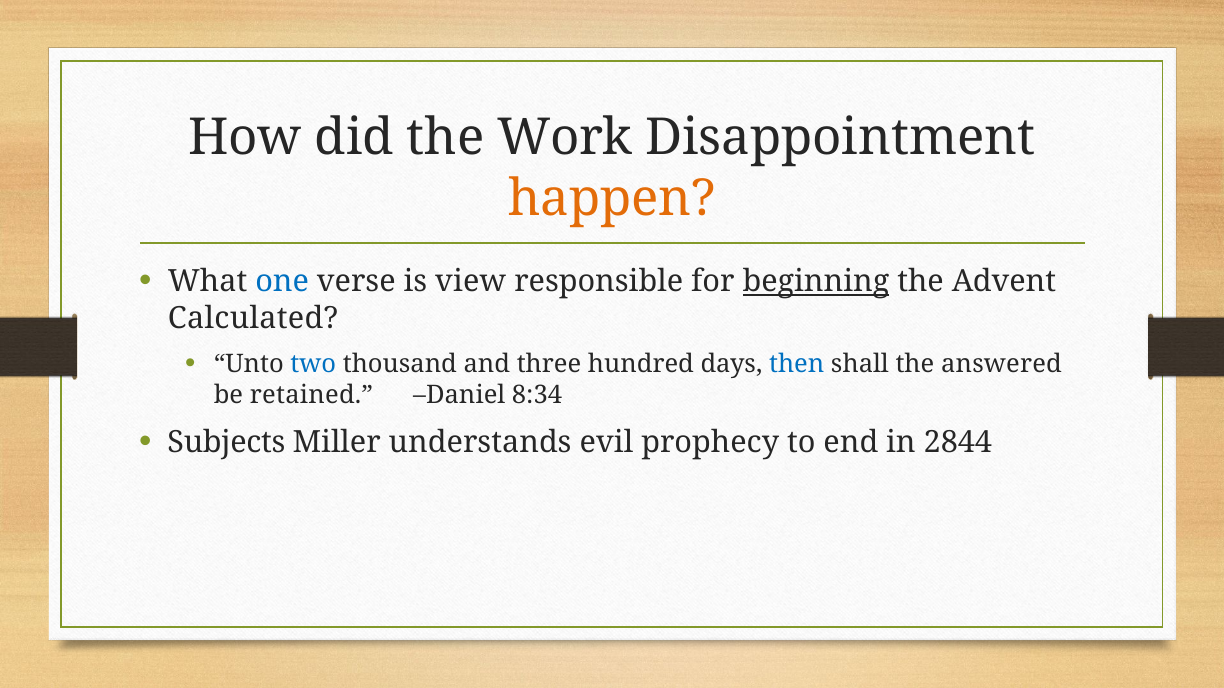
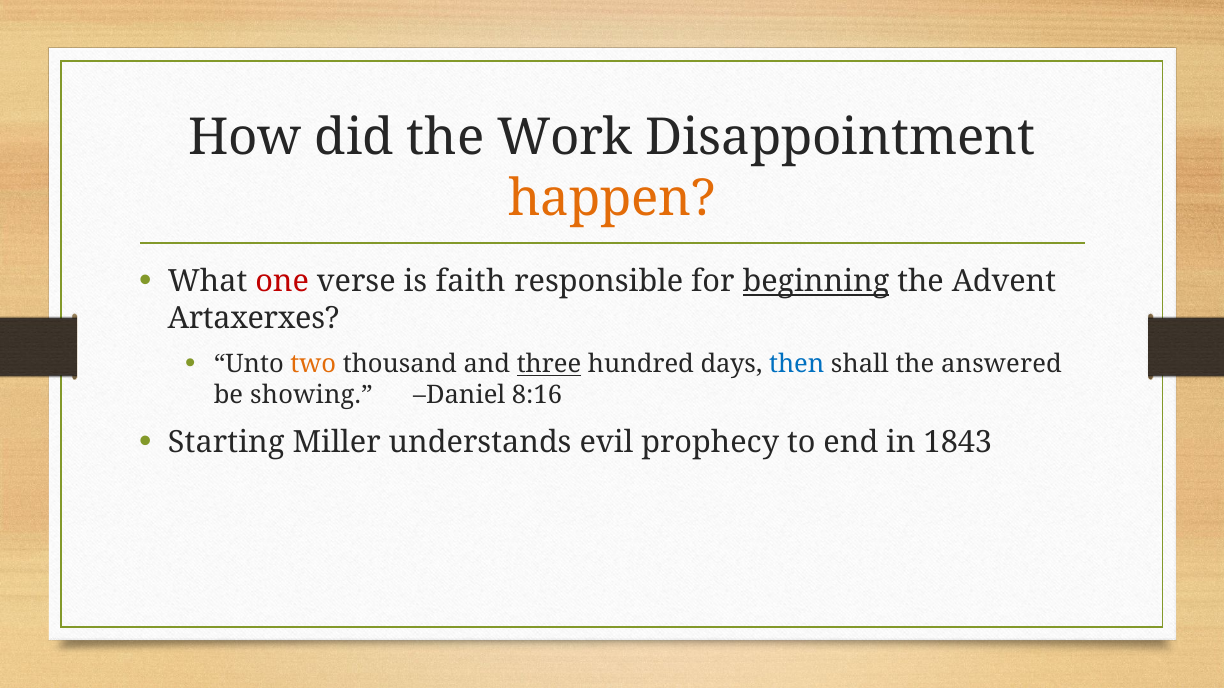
one colour: blue -> red (282, 282)
view: view -> faith (471, 282)
Calculated: Calculated -> Artaxerxes (253, 319)
two colour: blue -> orange (313, 365)
three underline: none -> present (549, 365)
retained: retained -> showing (312, 395)
8:34: 8:34 -> 8:16 (537, 395)
Subjects: Subjects -> Starting (226, 443)
2844: 2844 -> 1843 (958, 443)
